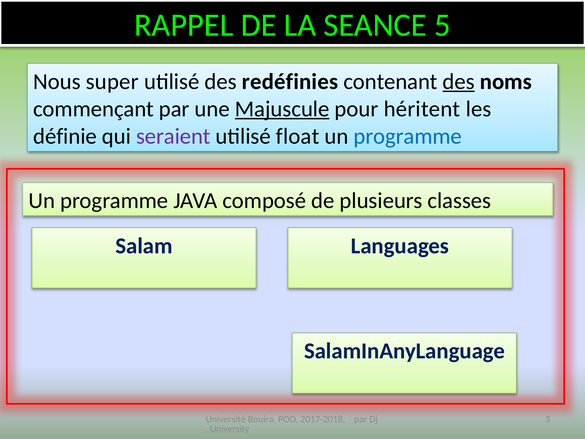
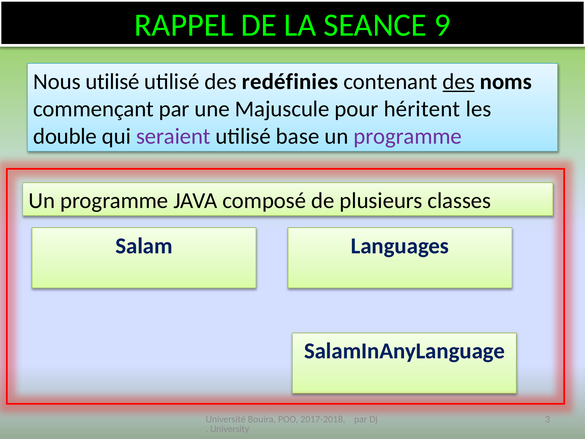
5: 5 -> 9 (442, 25)
Nous super: super -> utilisé (113, 82)
Majuscule underline: present -> none (282, 109)
définie: définie -> double (65, 136)
float: float -> base (298, 136)
programme colour: blue -> purple (408, 136)
